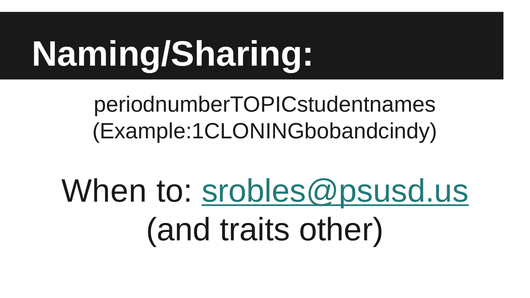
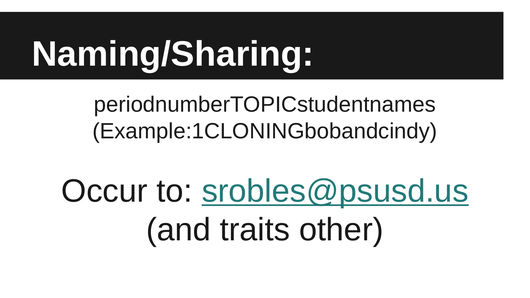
When: When -> Occur (104, 191)
